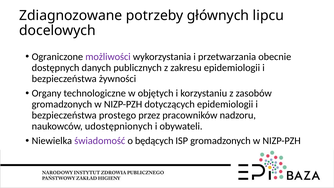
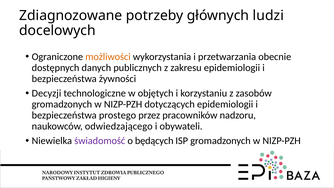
lipcu: lipcu -> ludzi (268, 16)
możliwości colour: purple -> orange (108, 57)
Organy: Organy -> Decyzji (46, 93)
udostępnionych: udostępnionych -> odwiedzającego (119, 126)
